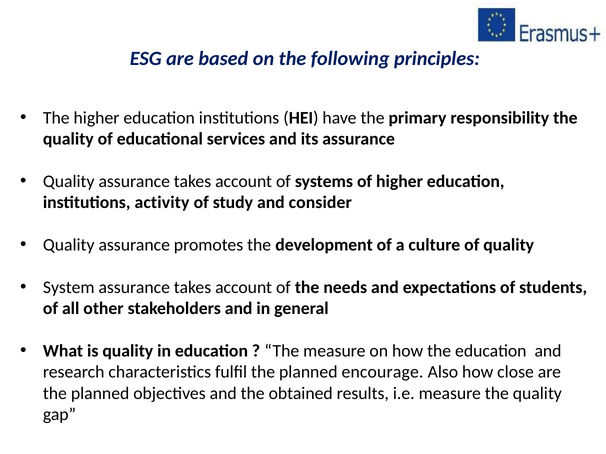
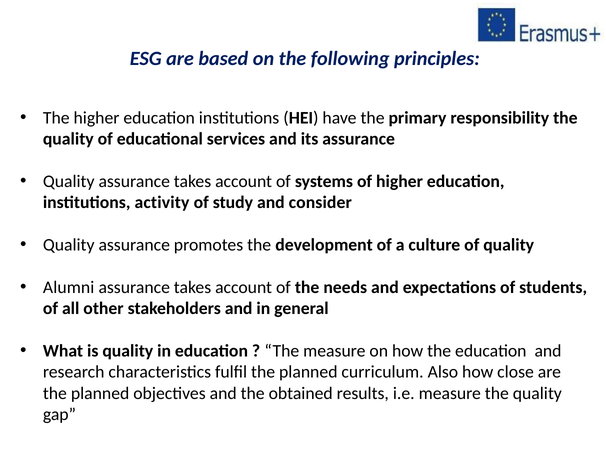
System: System -> Alumni (69, 288)
encourage: encourage -> curriculum (383, 372)
